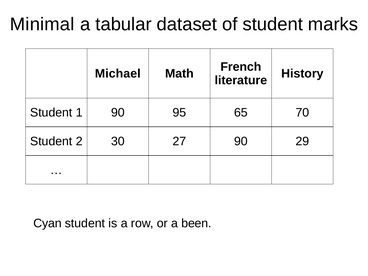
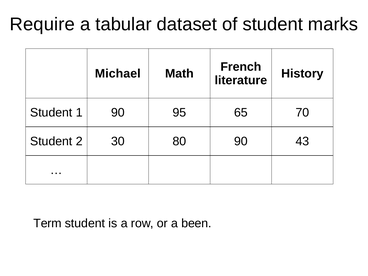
Minimal: Minimal -> Require (42, 24)
27: 27 -> 80 (179, 141)
29: 29 -> 43 (302, 141)
Cyan: Cyan -> Term (48, 223)
